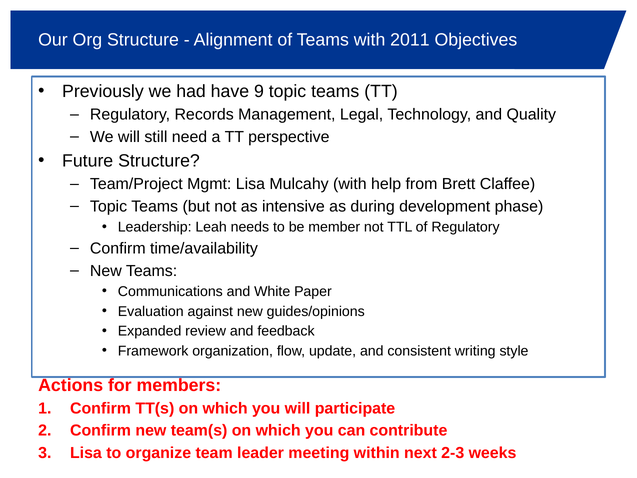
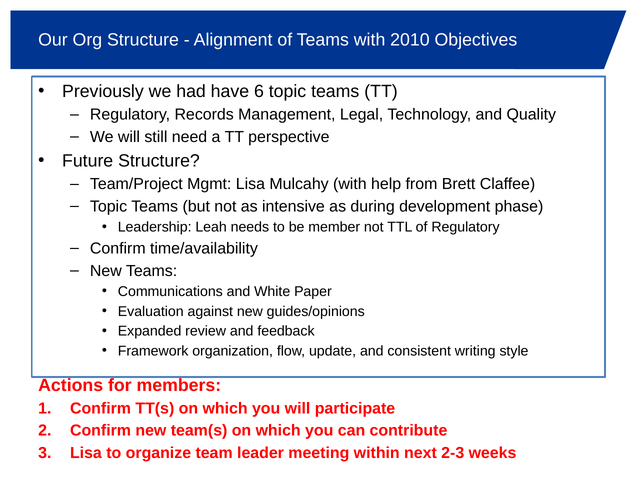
2011: 2011 -> 2010 (410, 40)
9: 9 -> 6 (259, 91)
